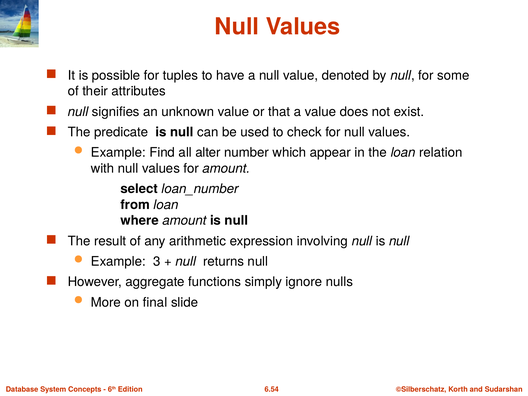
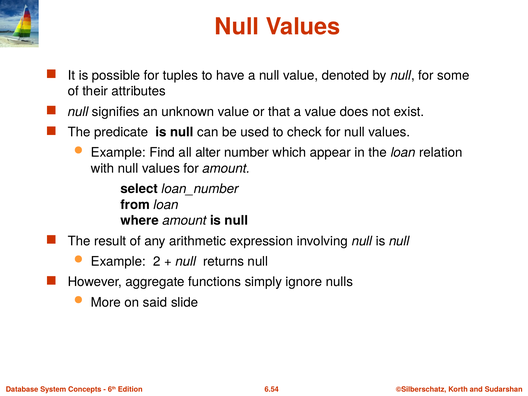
3: 3 -> 2 (157, 261)
final: final -> said (155, 302)
